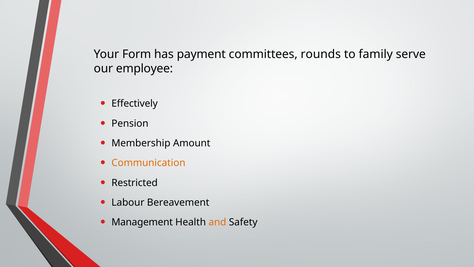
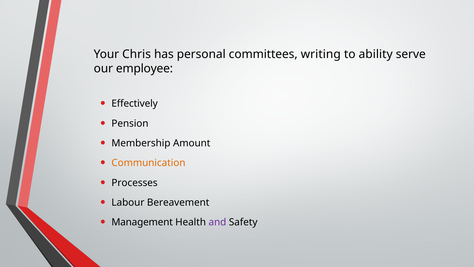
Form: Form -> Chris (137, 54)
payment: payment -> personal (201, 54)
rounds: rounds -> writing (321, 54)
family: family -> ability (376, 54)
Restricted: Restricted -> Processes (135, 182)
and colour: orange -> purple (217, 222)
